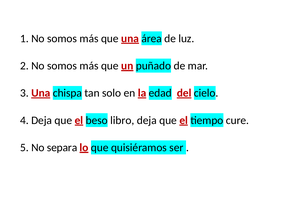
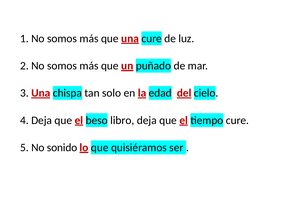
una área: área -> cure (152, 38)
separa: separa -> sonido (62, 148)
